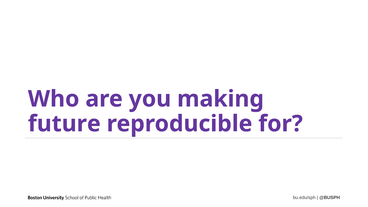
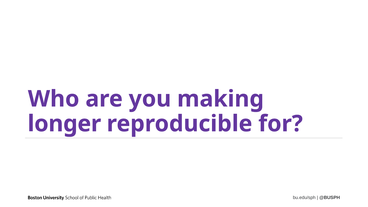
future: future -> longer (64, 124)
